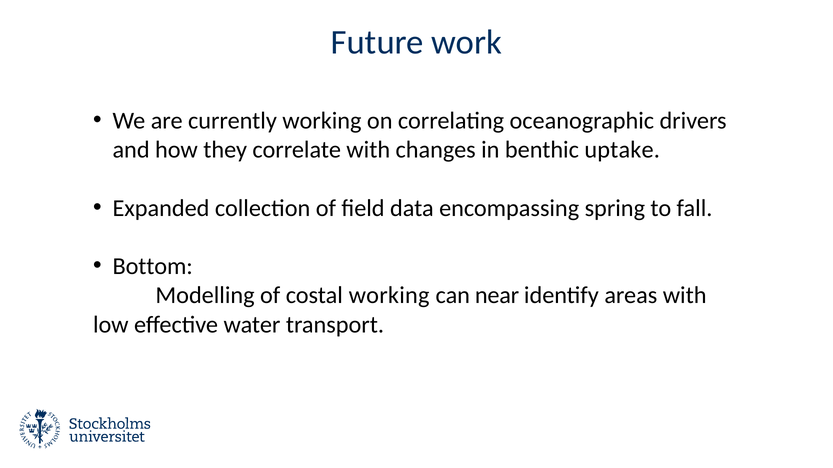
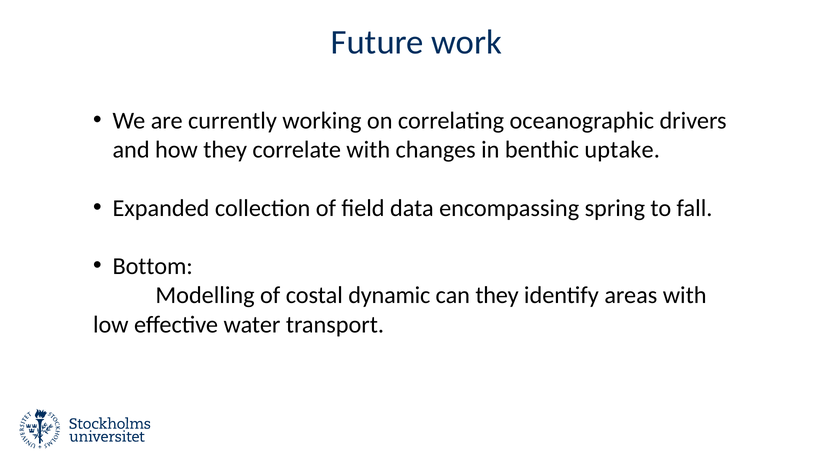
costal working: working -> dynamic (389, 296)
can near: near -> they (497, 296)
